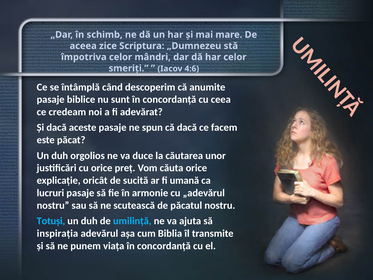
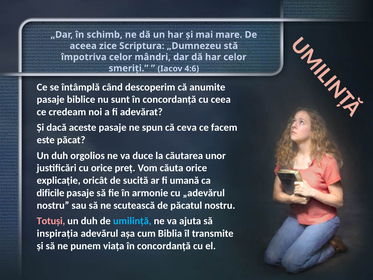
că dacă: dacă -> ceva (187, 127)
lucruri: lucruri -> dificile (50, 193)
Totuşi colour: light blue -> pink (51, 221)
